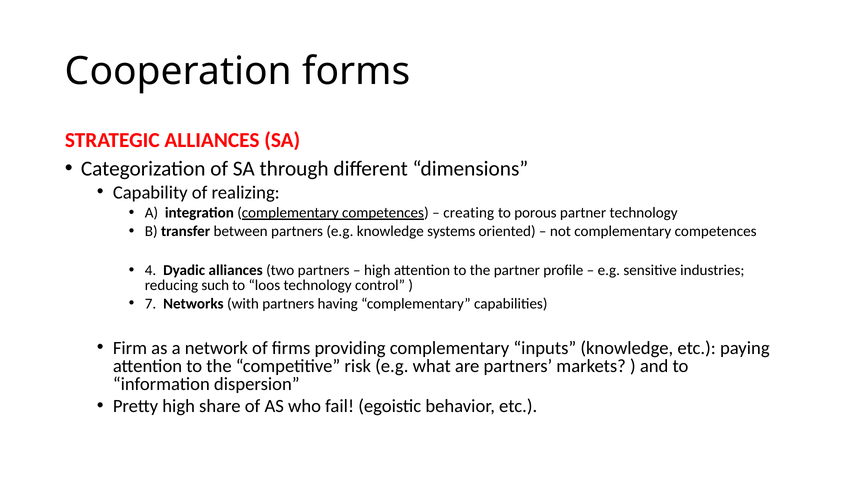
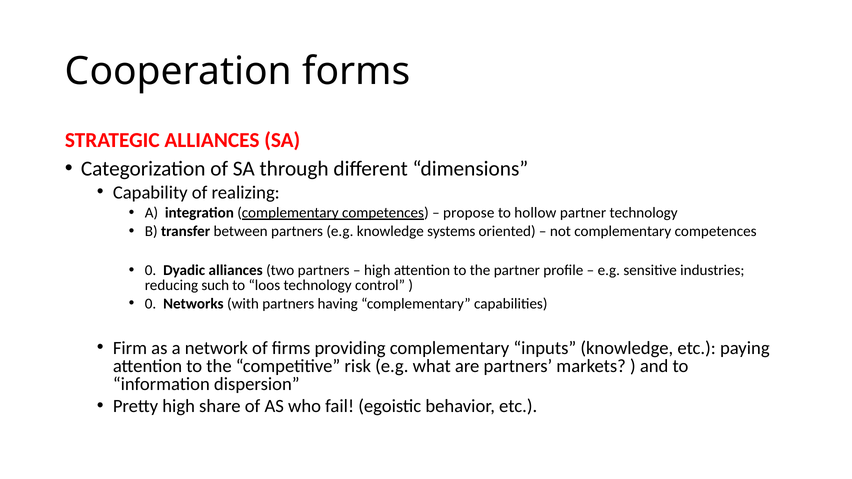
creating: creating -> propose (469, 213)
porous: porous -> hollow (535, 213)
4: 4 -> 0 (151, 271)
7: 7 -> 0 (151, 304)
